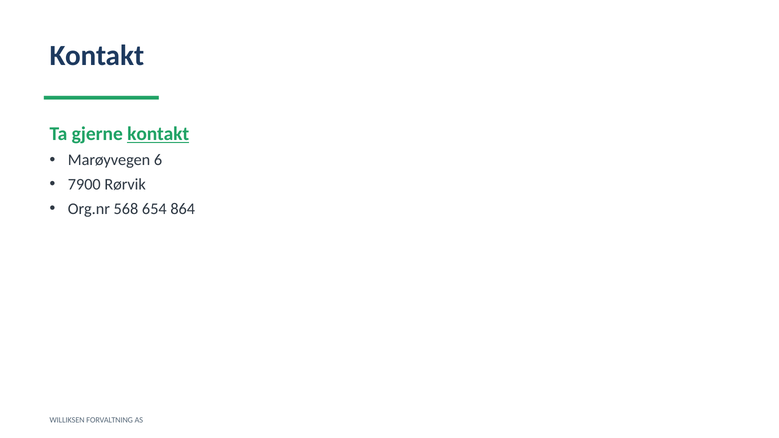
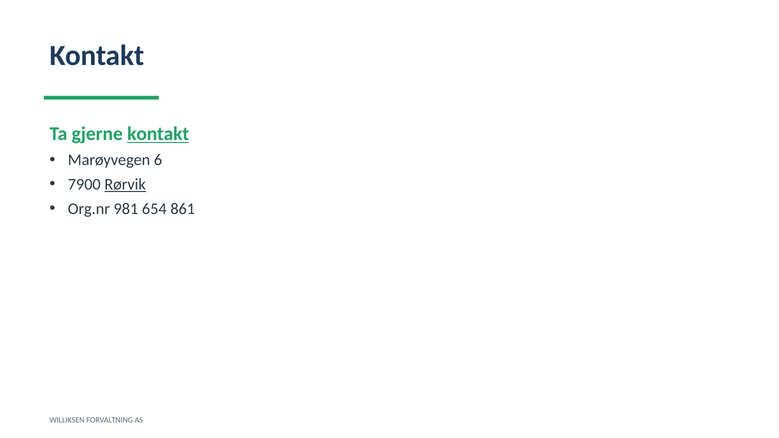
Rørvik underline: none -> present (125, 185)
568: 568 -> 981 (126, 209)
864: 864 -> 861 (183, 209)
